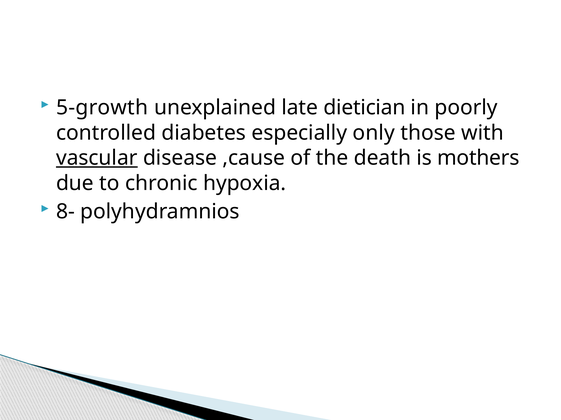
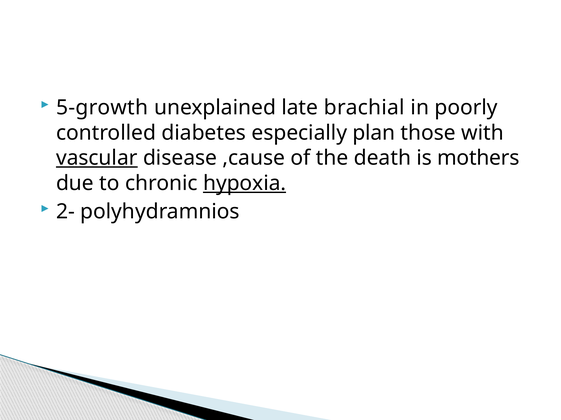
dietician: dietician -> brachial (364, 108)
only: only -> plan (374, 133)
hypoxia underline: none -> present (245, 184)
8-: 8- -> 2- (65, 212)
